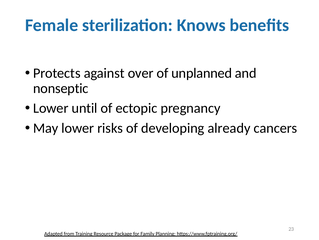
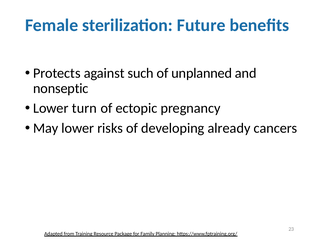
Knows: Knows -> Future (201, 25)
over: over -> such (141, 73)
until: until -> turn (84, 108)
